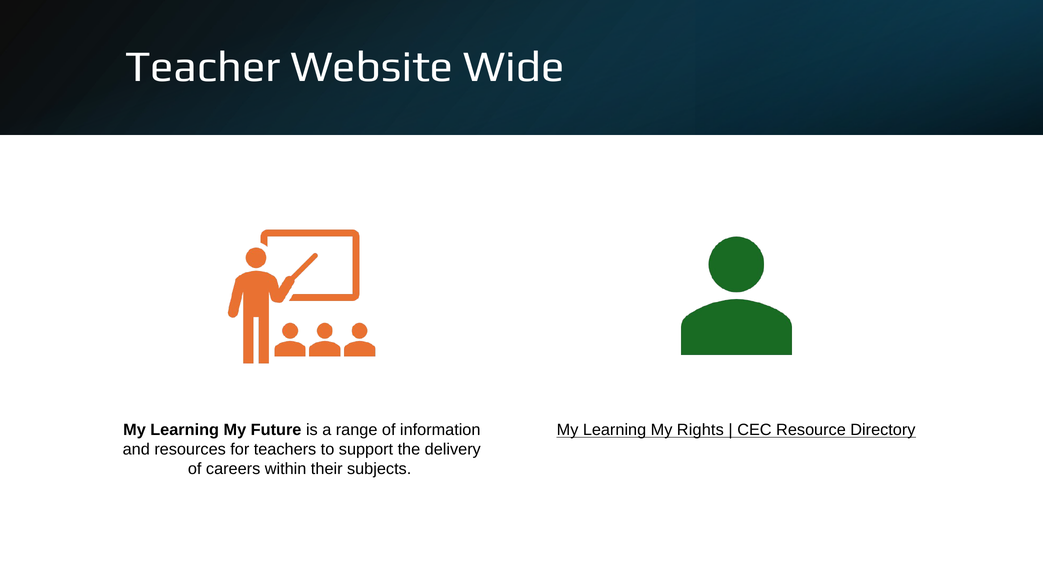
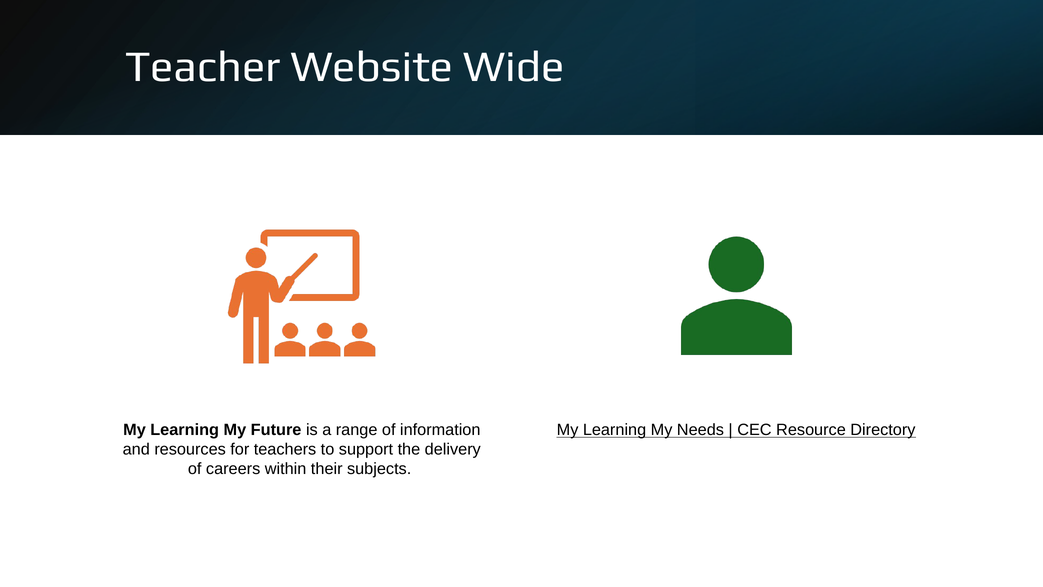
Rights: Rights -> Needs (700, 430)
